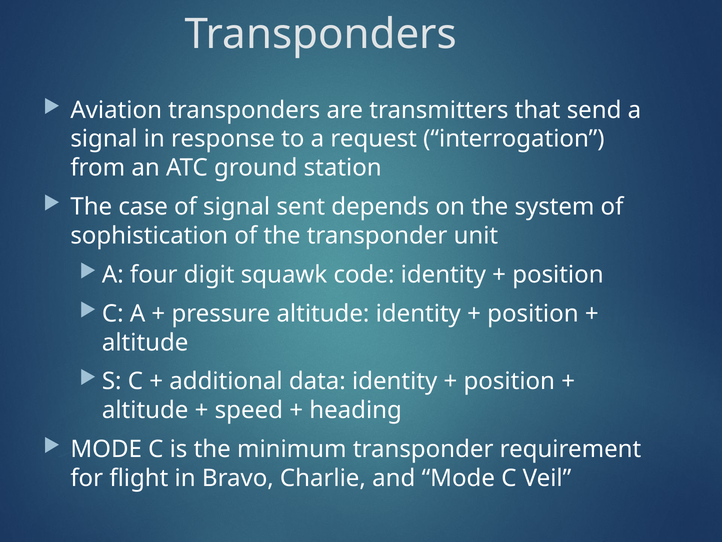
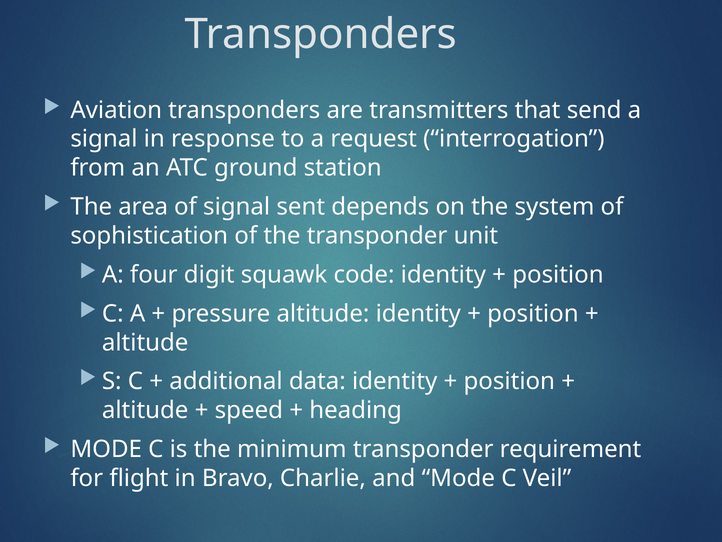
case: case -> area (143, 207)
